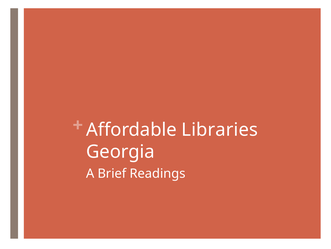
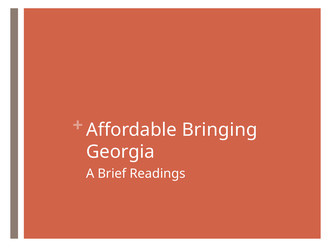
Libraries: Libraries -> Bringing (220, 129)
